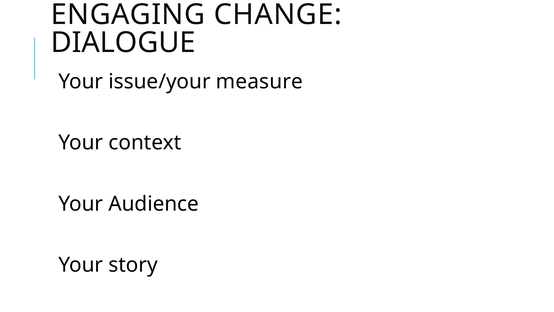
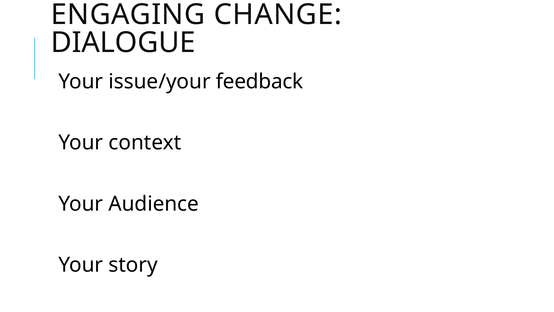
measure: measure -> feedback (260, 81)
